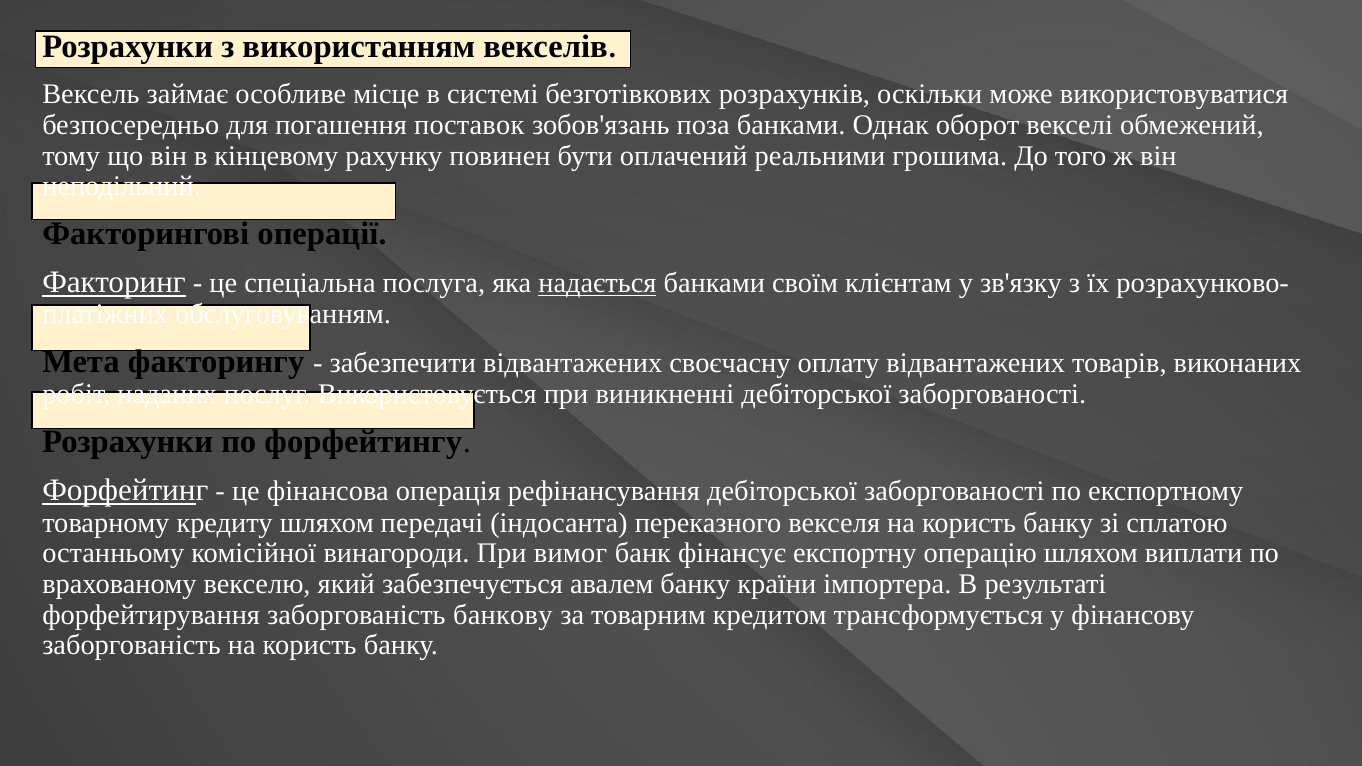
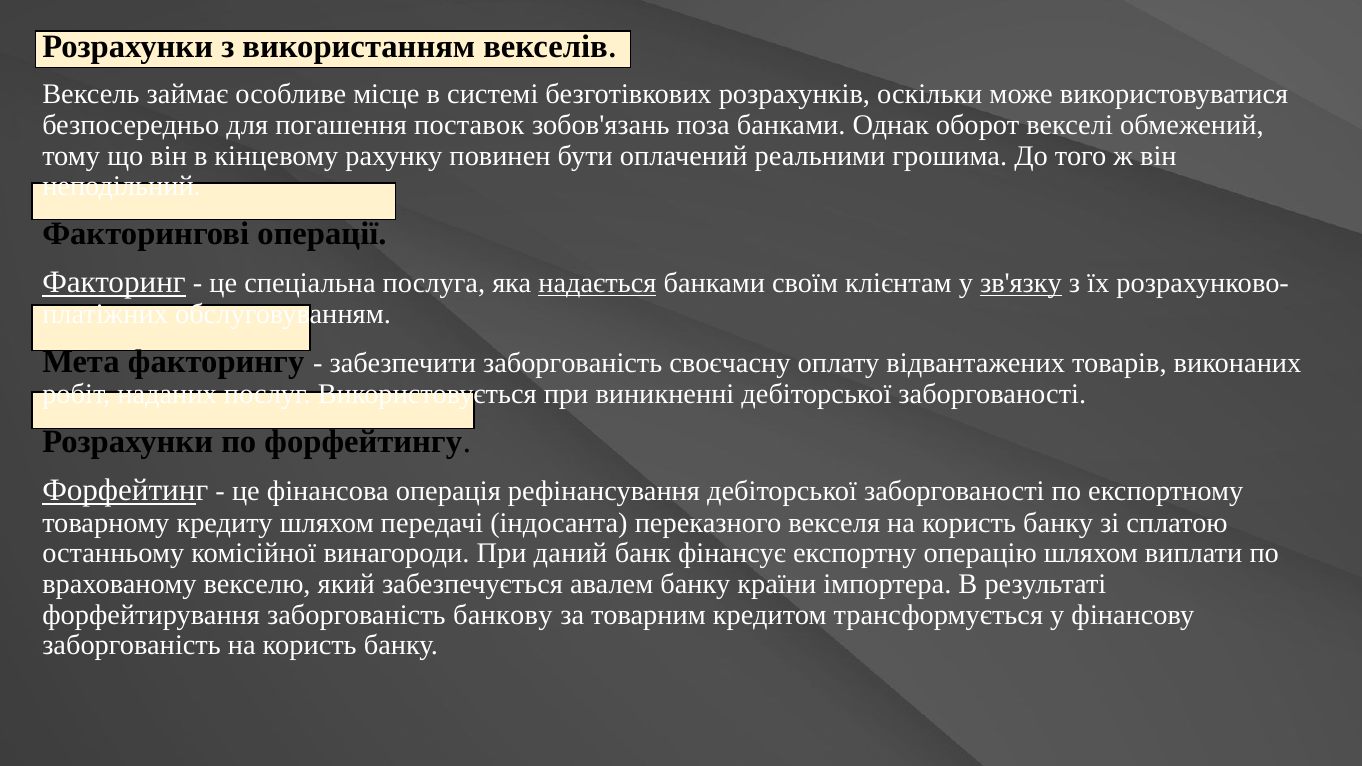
зв'язку underline: none -> present (1021, 283)
забезпечити відвантажених: відвантажених -> заборгованість (573, 363)
вимог: вимог -> даний (571, 553)
